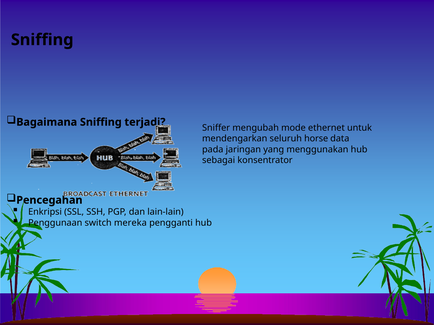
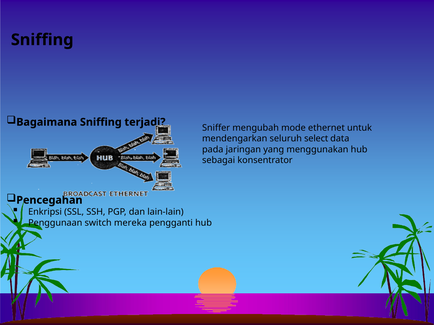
horse: horse -> select (316, 139)
